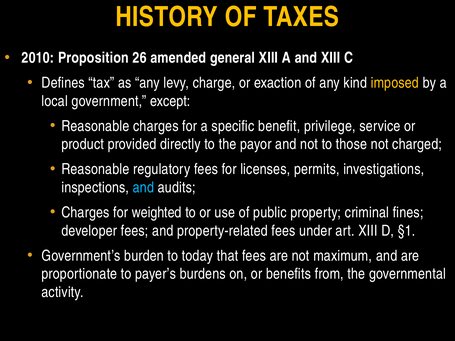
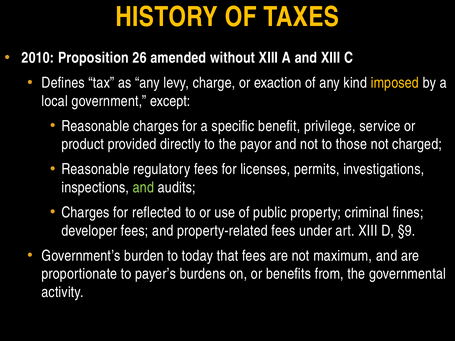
general: general -> without (233, 58)
and colour: light blue -> light green (143, 188)
weighted: weighted -> reflected (157, 213)
§1: §1 -> §9 (407, 231)
